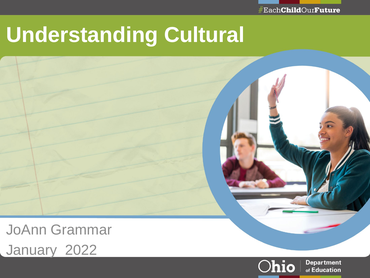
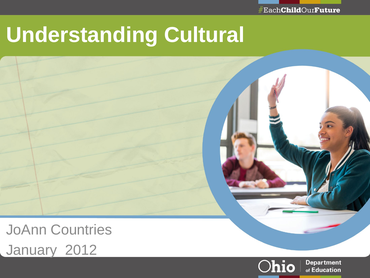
Grammar: Grammar -> Countries (81, 230)
2022: 2022 -> 2012 (81, 250)
